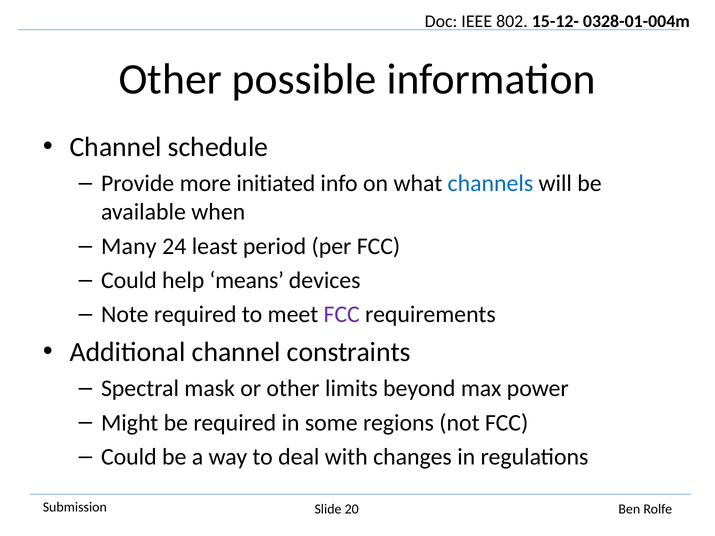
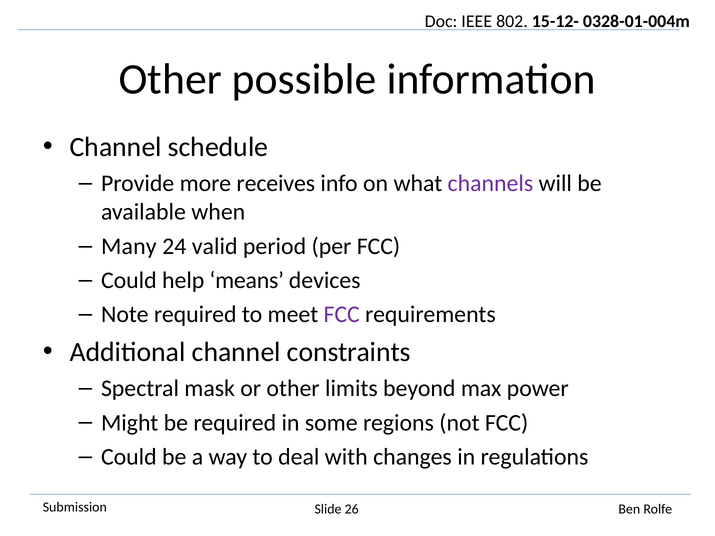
initiated: initiated -> receives (276, 184)
channels colour: blue -> purple (490, 184)
least: least -> valid (215, 246)
20: 20 -> 26 (352, 510)
